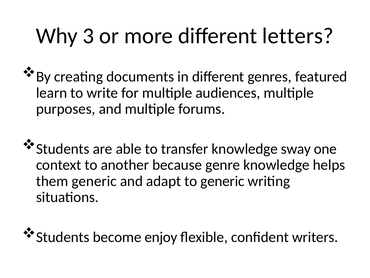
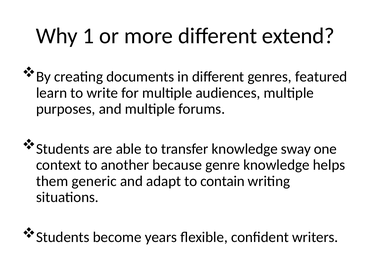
3: 3 -> 1 (88, 36)
letters: letters -> extend (298, 36)
to generic: generic -> contain (222, 181)
enjoy: enjoy -> years (161, 237)
